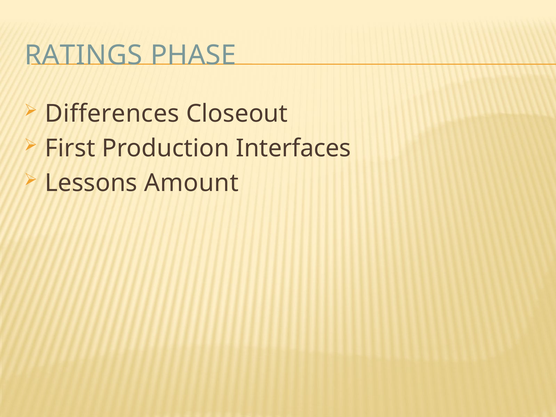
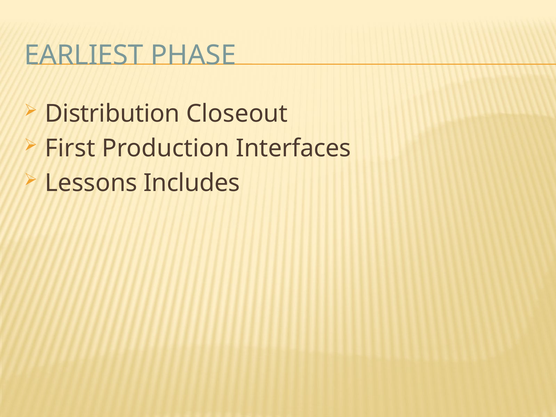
RATINGS: RATINGS -> EARLIEST (84, 55)
Differences: Differences -> Distribution (112, 114)
Amount: Amount -> Includes (192, 183)
